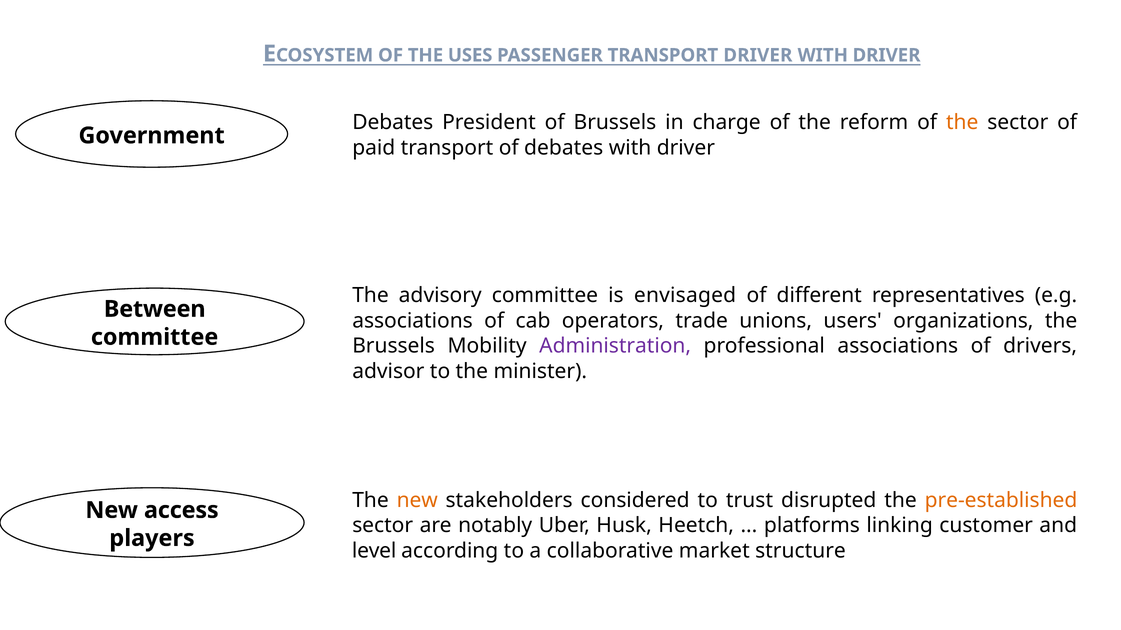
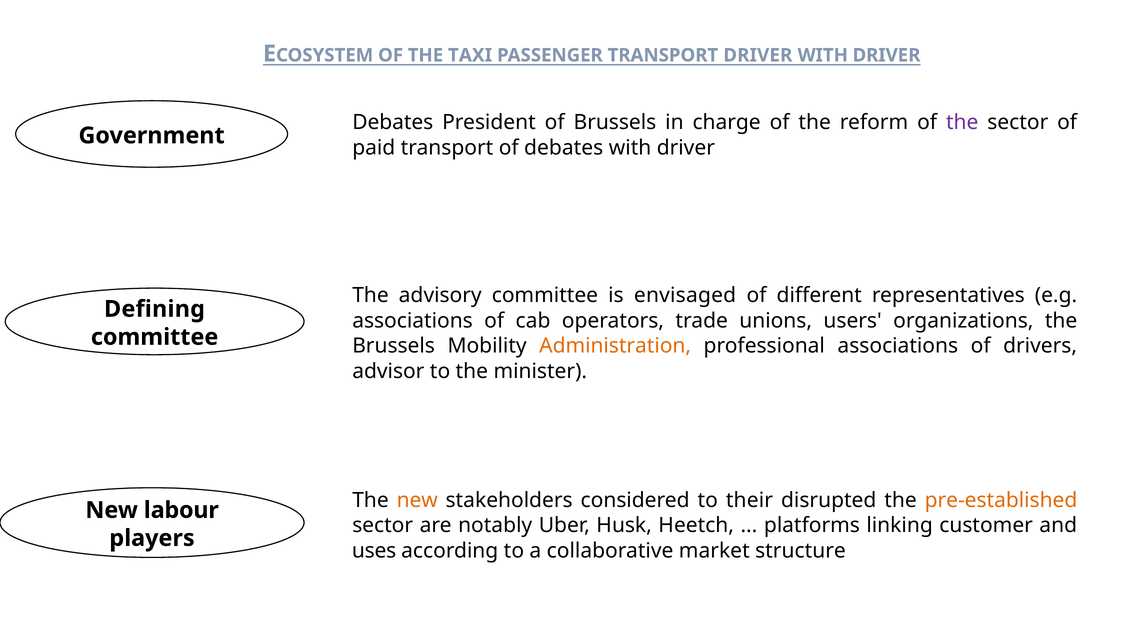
USES: USES -> TAXI (470, 55)
the colour: orange -> purple (962, 123)
Between: Between -> Defining (154, 309)
Administration colour: purple -> orange (615, 346)
trust: trust -> their (749, 501)
access: access -> labour (181, 511)
level: level -> uses (374, 551)
